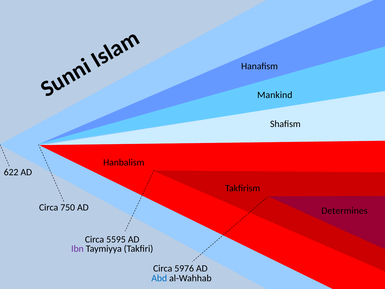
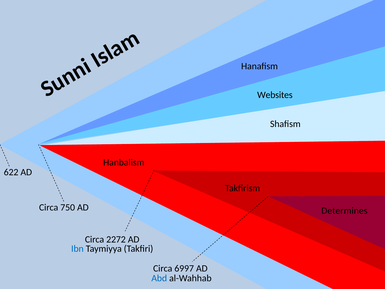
Mankind: Mankind -> Websites (275, 95)
5595: 5595 -> 2272 (116, 239)
Ibn colour: purple -> blue (77, 249)
5976: 5976 -> 6997 (184, 268)
